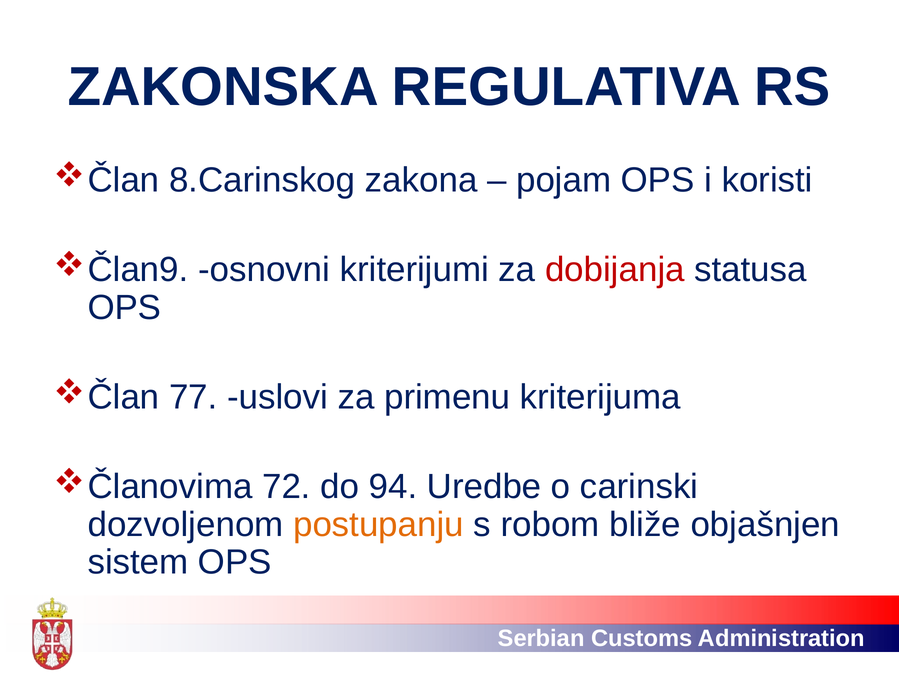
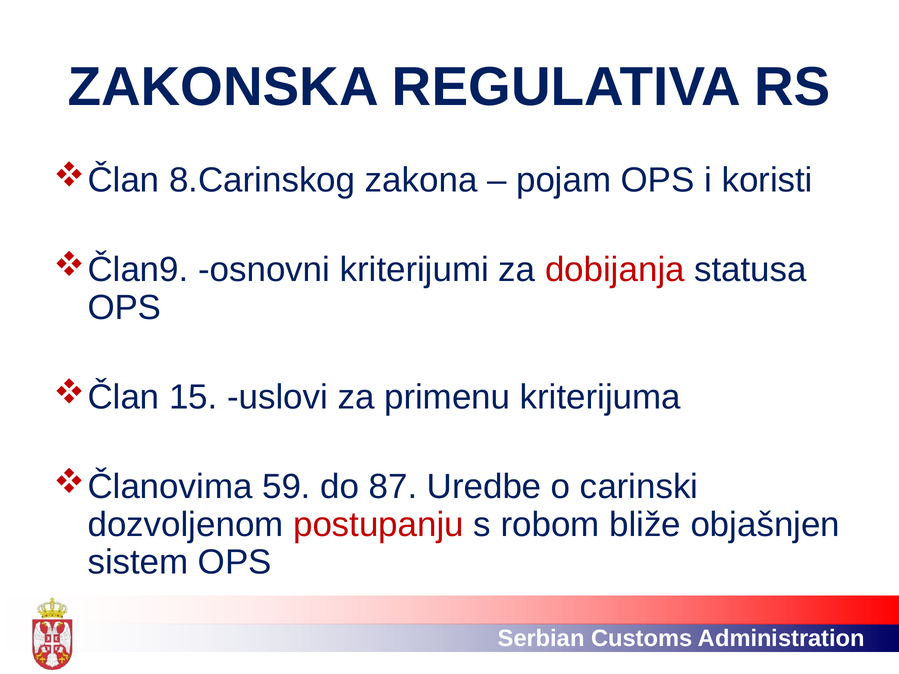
77: 77 -> 15 (193, 397)
72: 72 -> 59 (286, 487)
94: 94 -> 87 (393, 487)
postupanju colour: orange -> red (379, 525)
